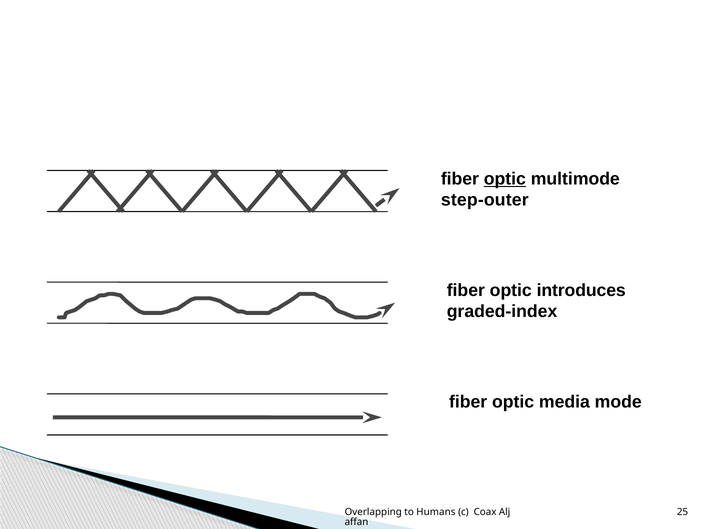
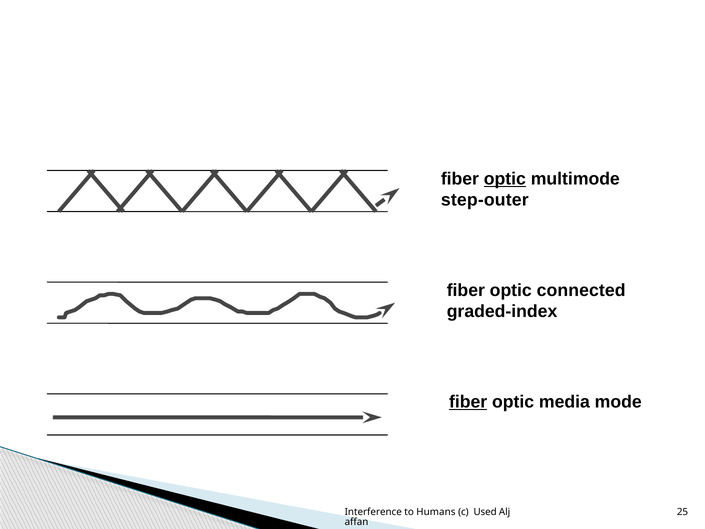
introduces: introduces -> connected (581, 290)
fiber underline: none -> present (468, 402)
Overlapping: Overlapping -> Interference (373, 512)
Coax: Coax -> Used (485, 512)
